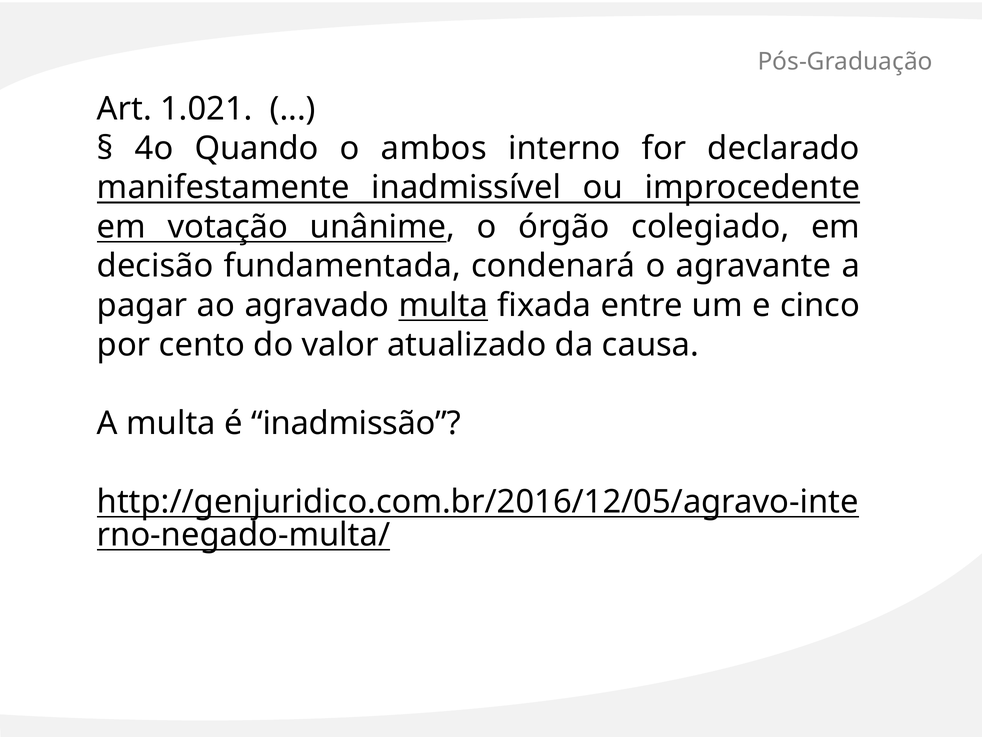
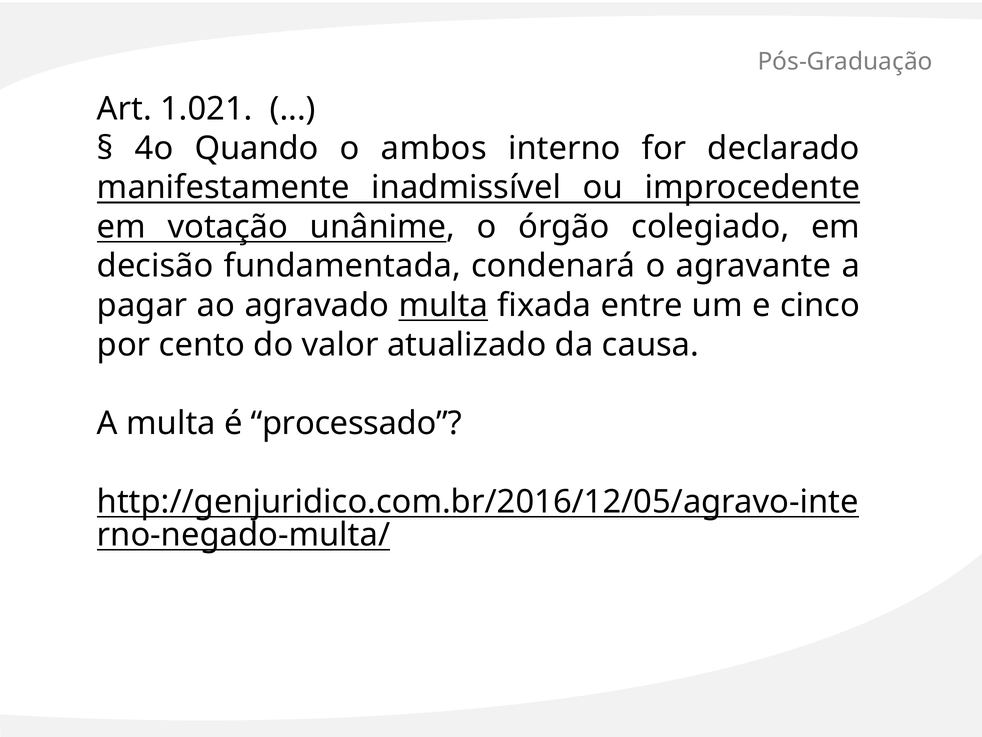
inadmissão: inadmissão -> processado (356, 423)
